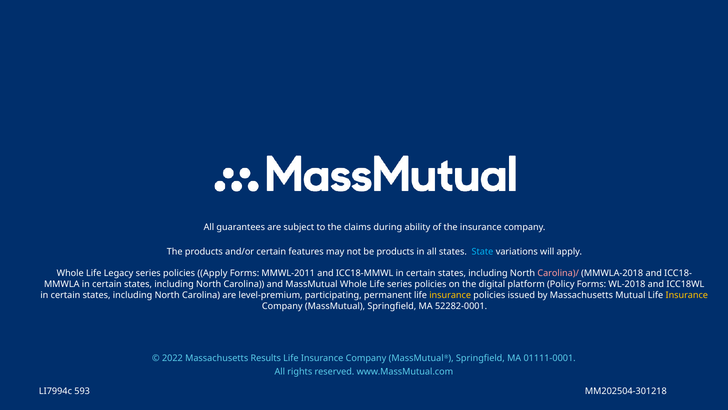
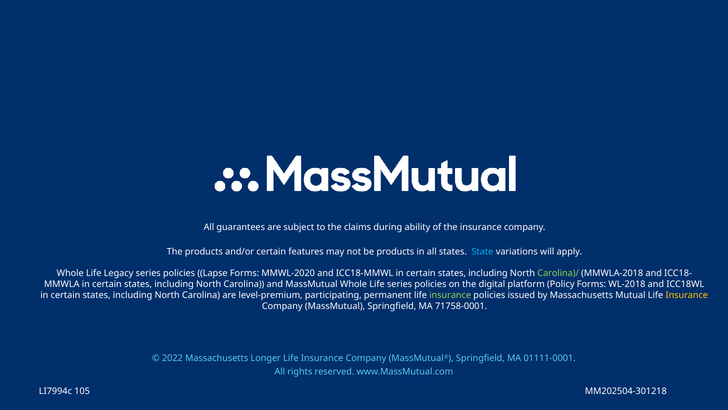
policies Apply: Apply -> Lapse (212, 273)
MMWL-2011: MMWL-2011 -> MMWL-2020 (288, 273)
Carolina)/ colour: pink -> light green (558, 273)
insurance colour: yellow -> light green (450, 295)
52282-0001: 52282-0001 -> 71758-0001 (461, 306)
Results: Results -> Longer (266, 358)
593: 593 -> 105 (82, 391)
